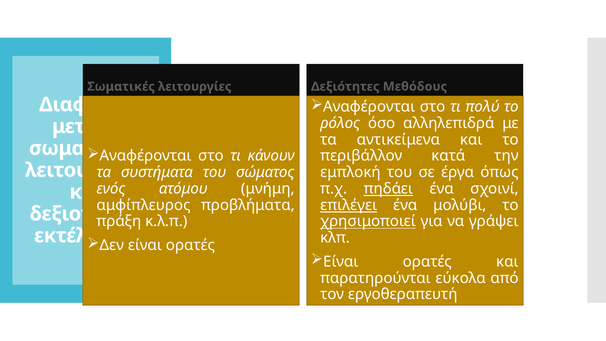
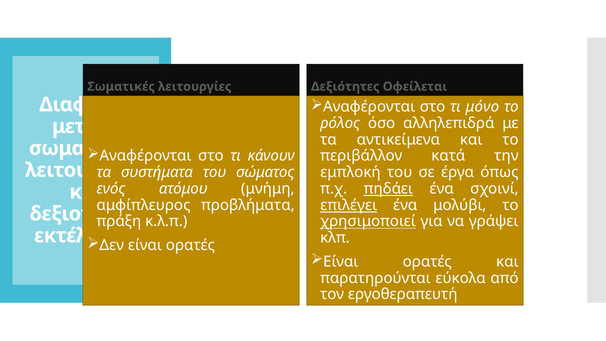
Μεθόδους: Μεθόδους -> Οφείλεται (415, 87)
πολύ: πολύ -> μόνο (482, 107)
